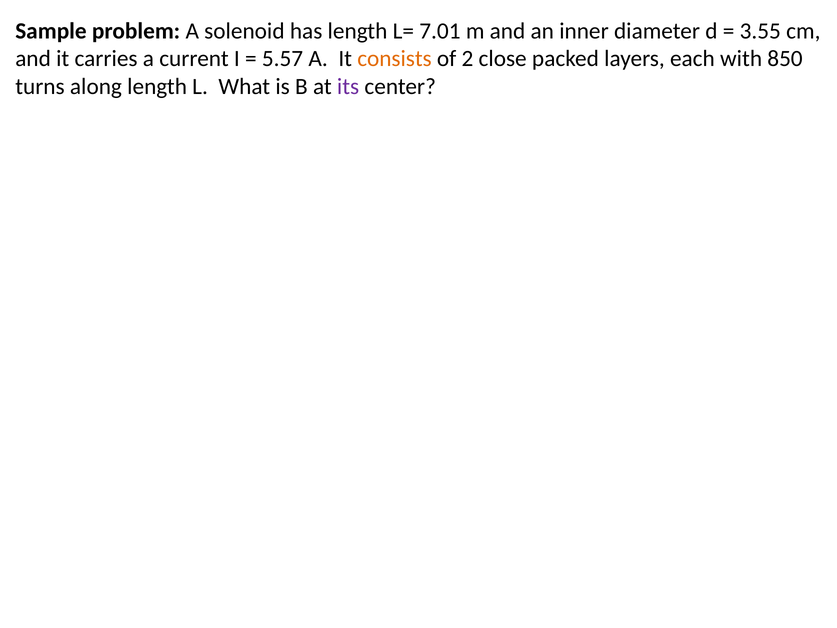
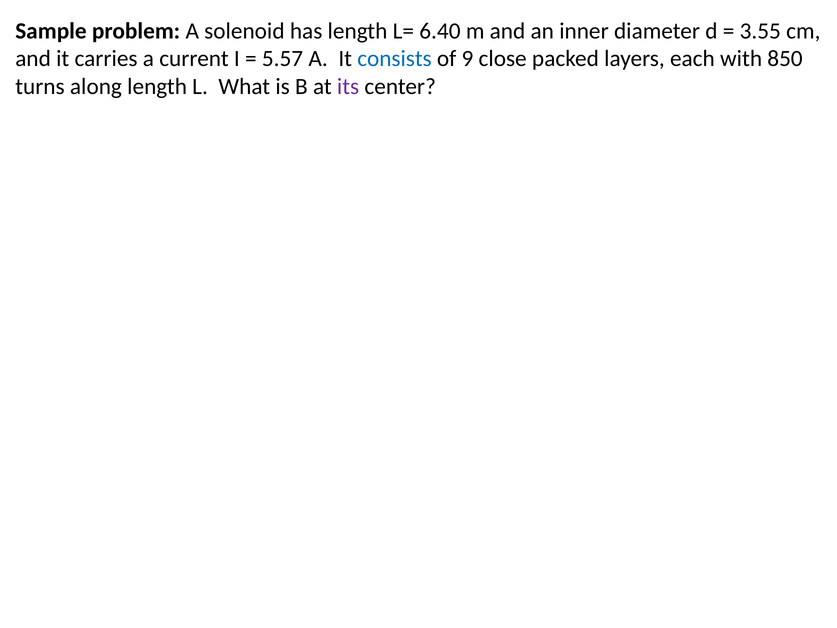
7.01: 7.01 -> 6.40 (440, 31)
consists colour: orange -> blue (395, 59)
2: 2 -> 9 (467, 59)
